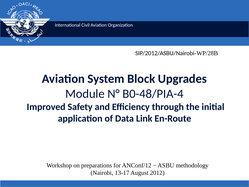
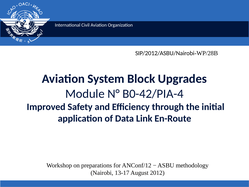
B0-48/PIA-4: B0-48/PIA-4 -> B0-42/PIA-4 (153, 94)
